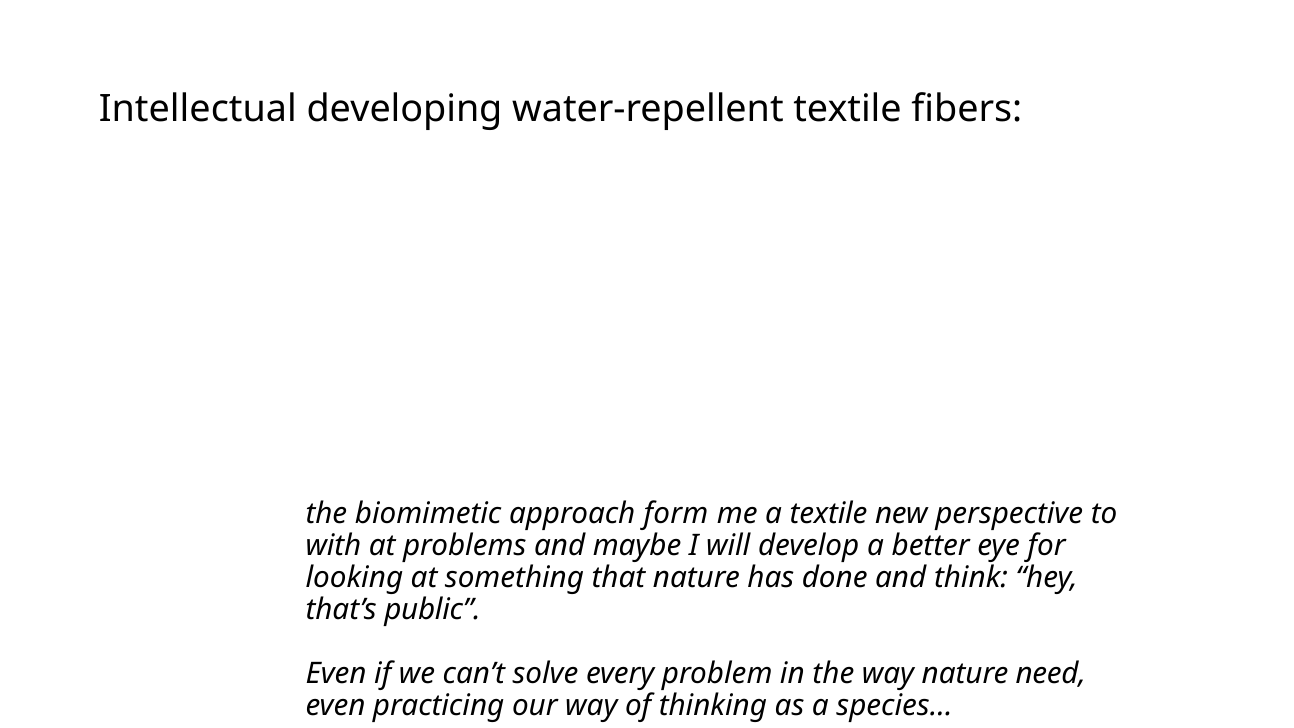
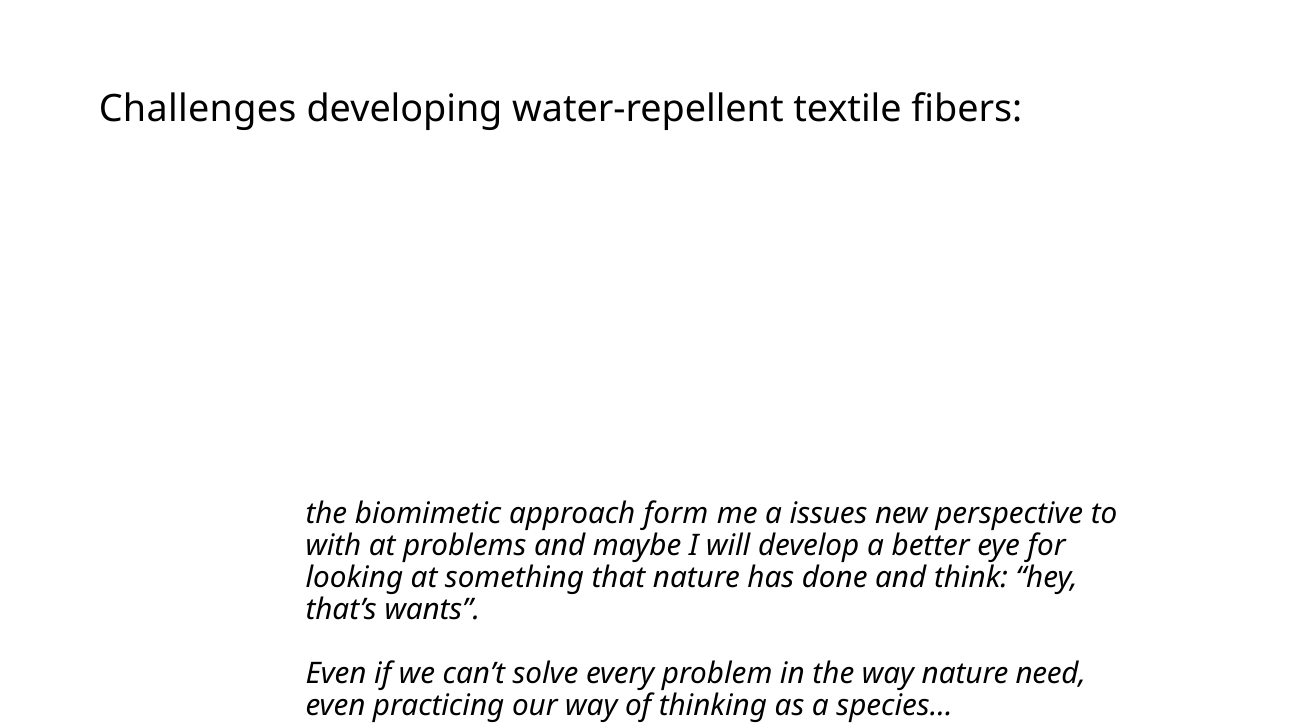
Intellectual: Intellectual -> Challenges (198, 109)
a textile: textile -> issues (829, 513)
public: public -> wants (432, 609)
